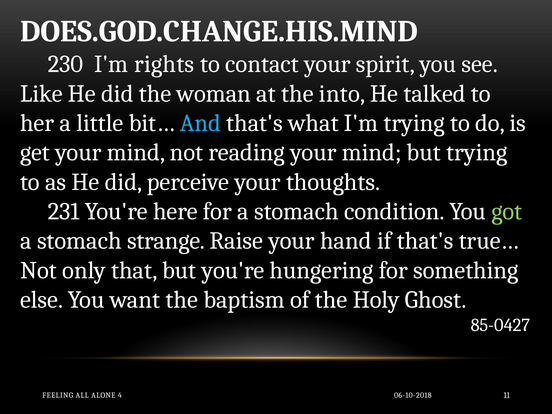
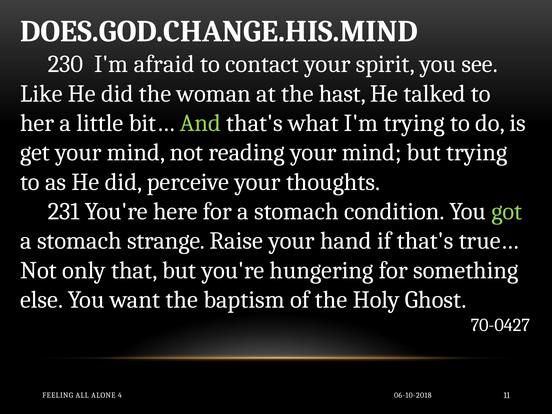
rights: rights -> afraid (164, 64)
into: into -> hast (342, 94)
And colour: light blue -> light green (200, 123)
85-0427: 85-0427 -> 70-0427 (500, 325)
